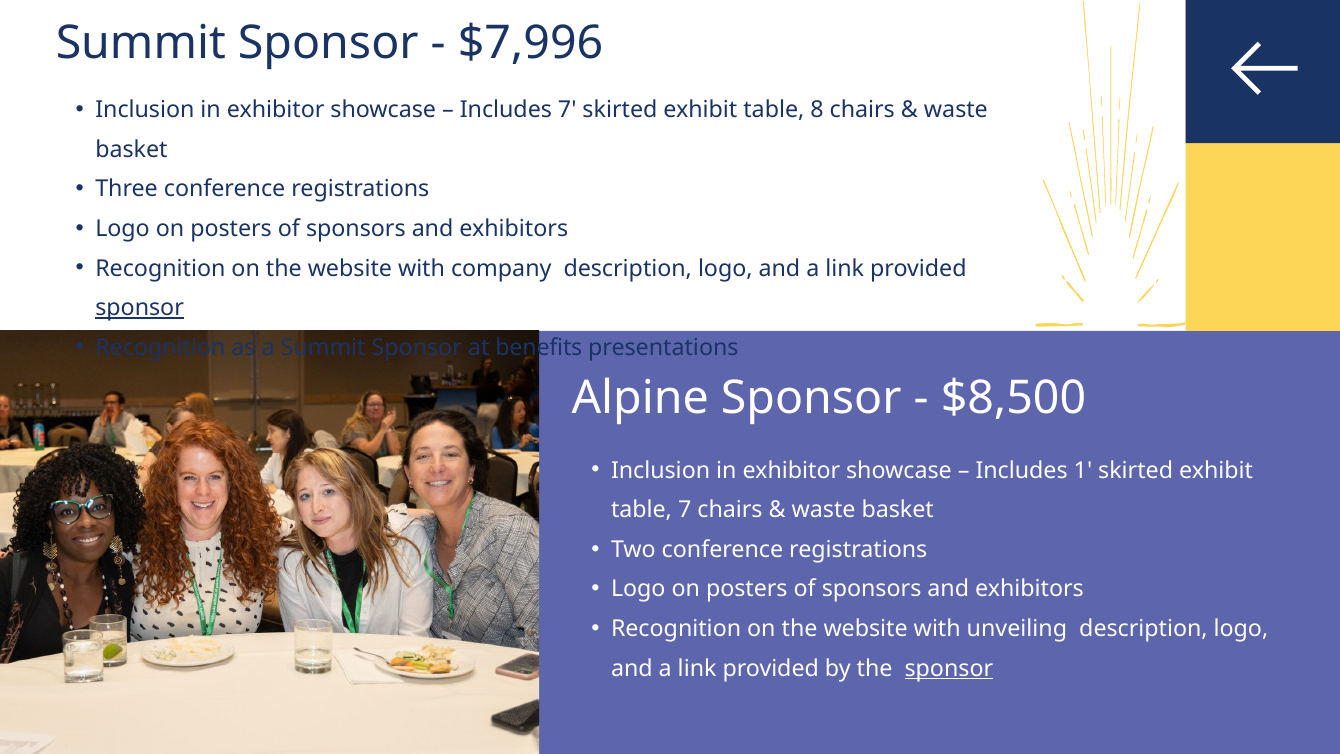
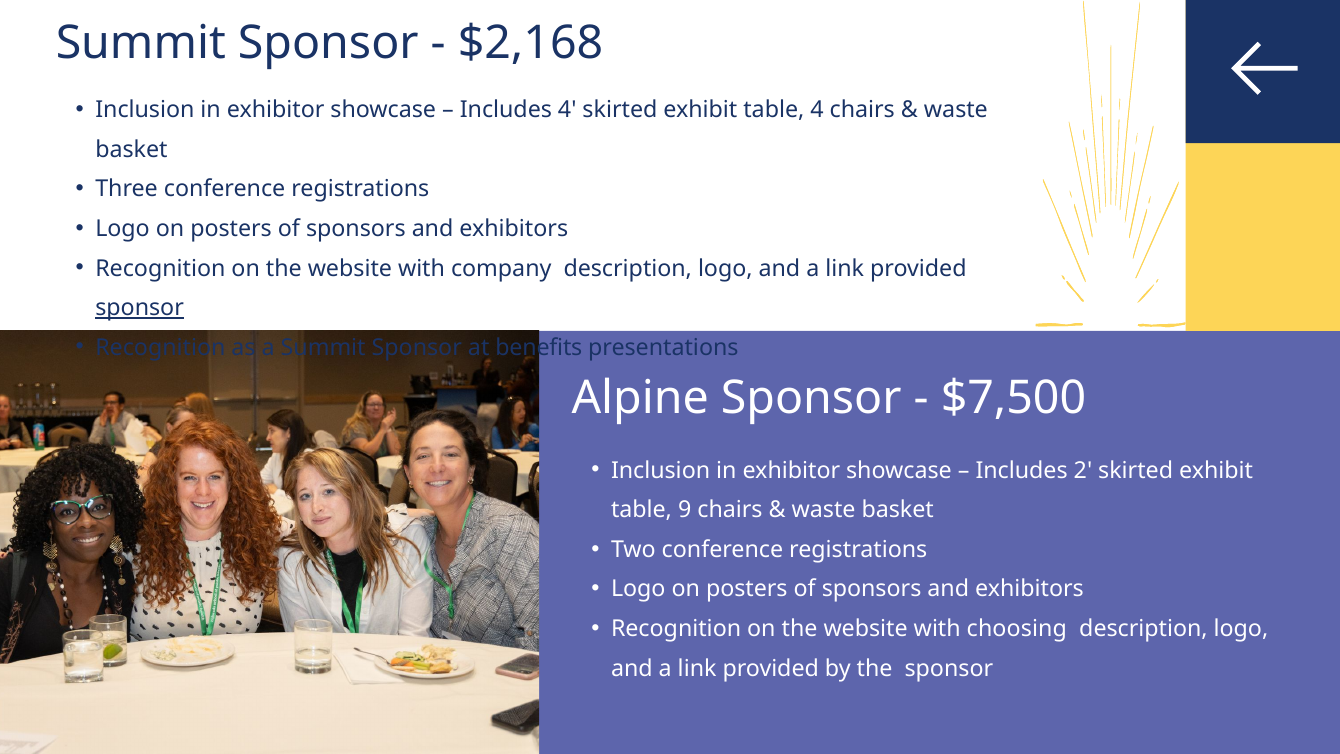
$7,996: $7,996 -> $2,168 (531, 44)
Includes 7: 7 -> 4 (567, 110)
table 8: 8 -> 4 (817, 110)
$8,500: $8,500 -> $7,500 (1013, 398)
1: 1 -> 2 (1083, 470)
table 7: 7 -> 9 (685, 510)
unveiling: unveiling -> choosing (1017, 629)
sponsor underline: present -> none (949, 668)
